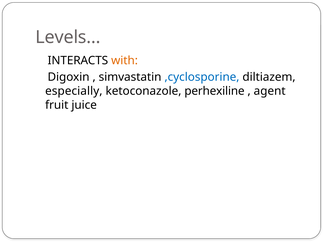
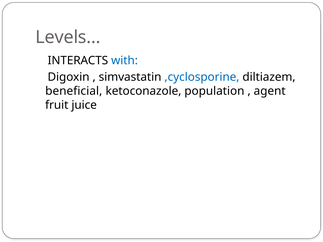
with colour: orange -> blue (125, 61)
especially: especially -> beneficial (74, 91)
perhexiline: perhexiline -> population (214, 91)
